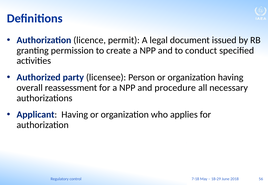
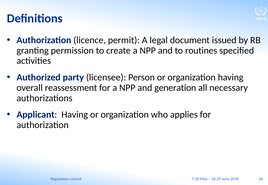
conduct: conduct -> routines (201, 51)
procedure: procedure -> generation (175, 88)
